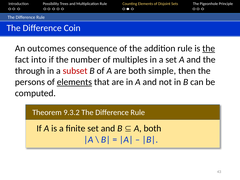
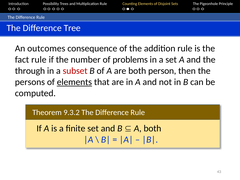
Coin: Coin -> Tree (72, 28)
the underline: present -> none (209, 48)
fact into: into -> rule (39, 60)
multiples: multiples -> problems (130, 60)
simple: simple -> person (162, 71)
